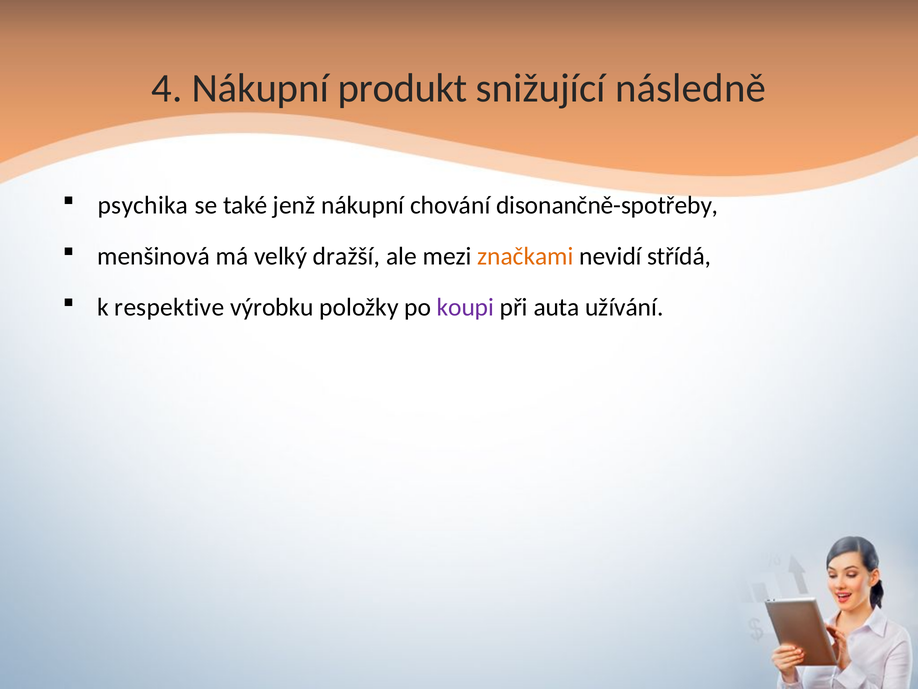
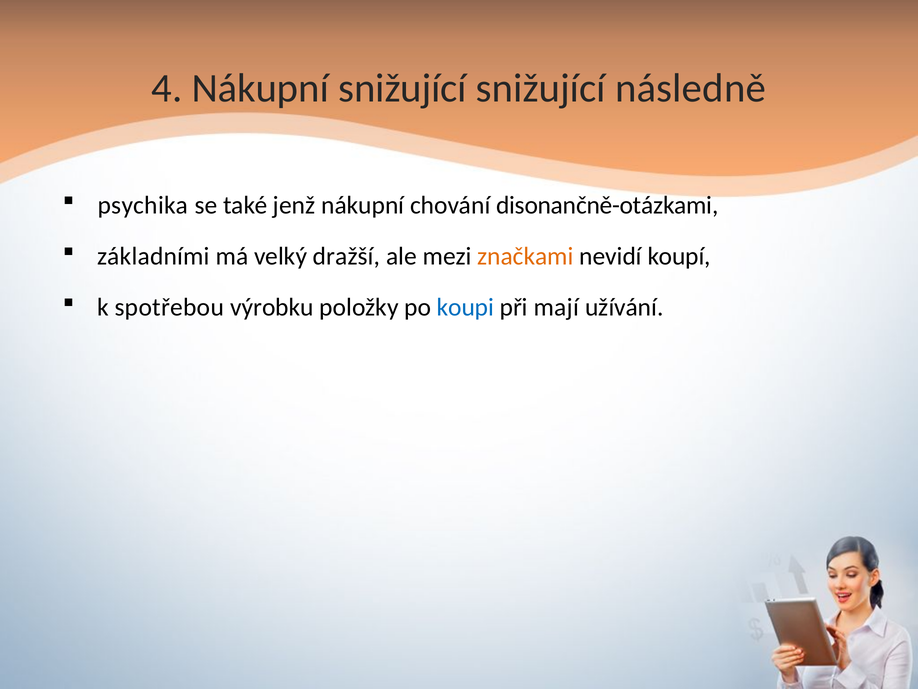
Nákupní produkt: produkt -> snižující (403, 88)
disonančně-spotřeby: disonančně-spotřeby -> disonančně-otázkami (607, 205)
menšinová: menšinová -> základními (153, 256)
střídá: střídá -> koupí (679, 256)
respektive: respektive -> spotřebou (169, 307)
koupi colour: purple -> blue (465, 307)
auta: auta -> mají (556, 307)
